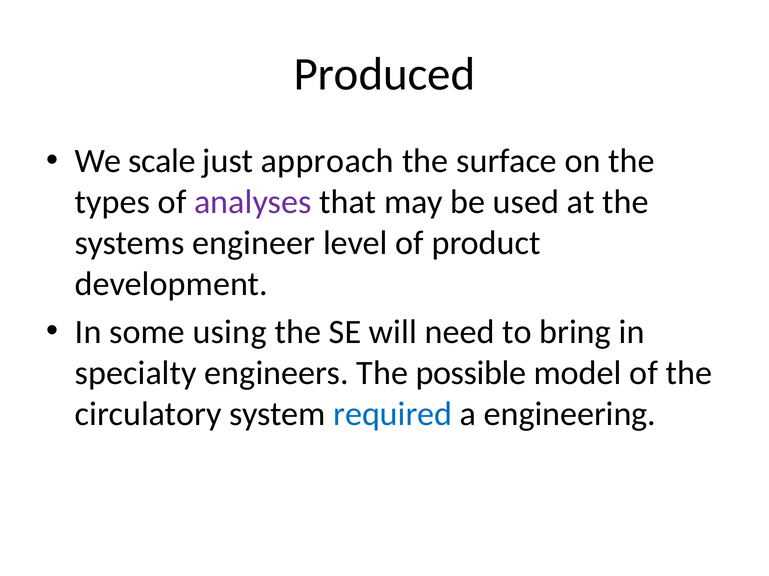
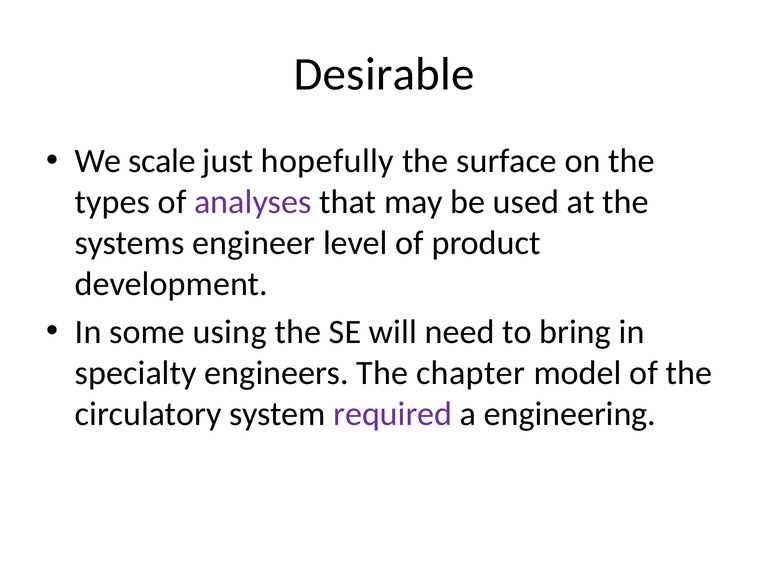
Produced: Produced -> Desirable (384, 74)
approach: approach -> hopefully (327, 161)
possible: possible -> chapter (471, 373)
required colour: blue -> purple (393, 414)
